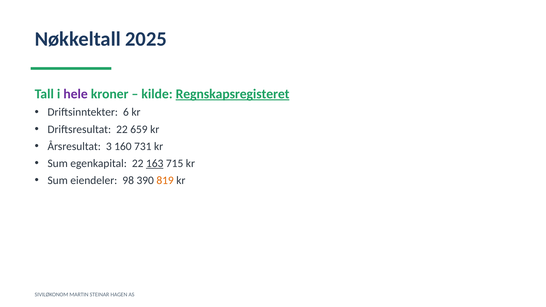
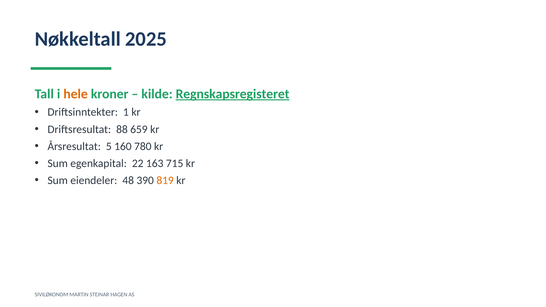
hele colour: purple -> orange (76, 94)
6: 6 -> 1 (126, 112)
Driftsresultat 22: 22 -> 88 (122, 129)
3: 3 -> 5 (109, 146)
731: 731 -> 780 (143, 146)
163 underline: present -> none (155, 163)
98: 98 -> 48 (128, 181)
